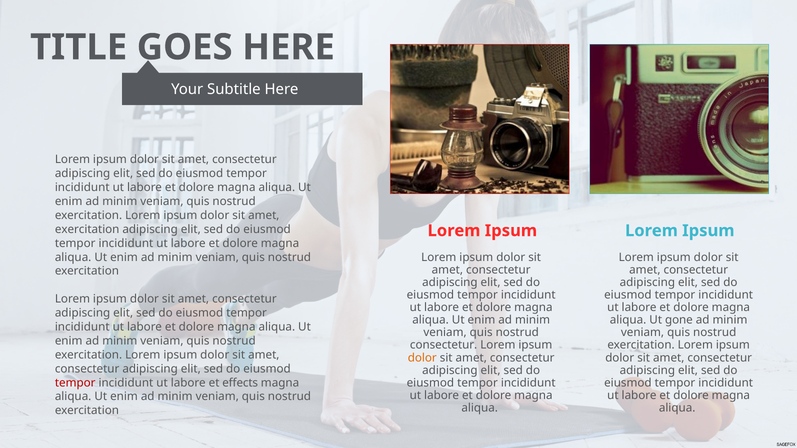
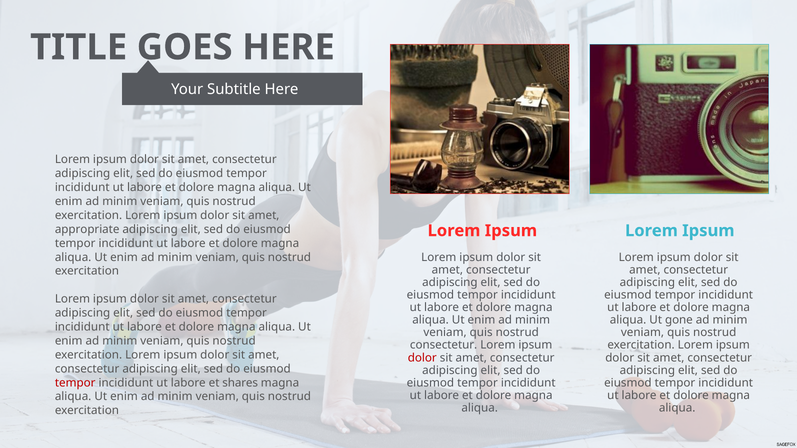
exercitation: exercitation -> appropriate (87, 229)
dolor colour: orange -> red (422, 358)
effects: effects -> shares (240, 383)
